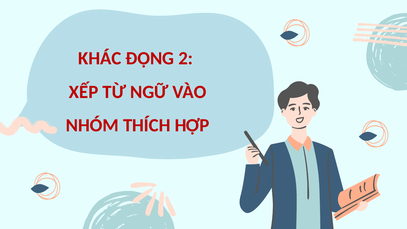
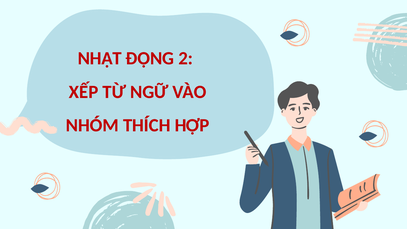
KHÁC: KHÁC -> NHẬT (100, 58)
